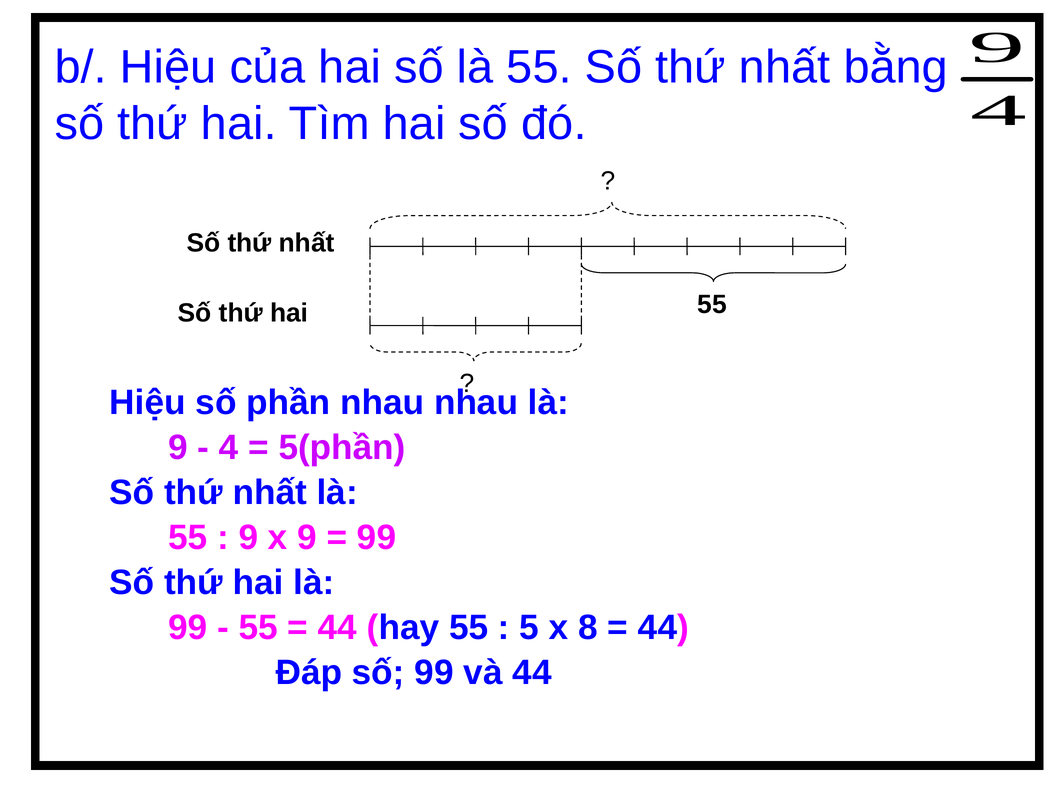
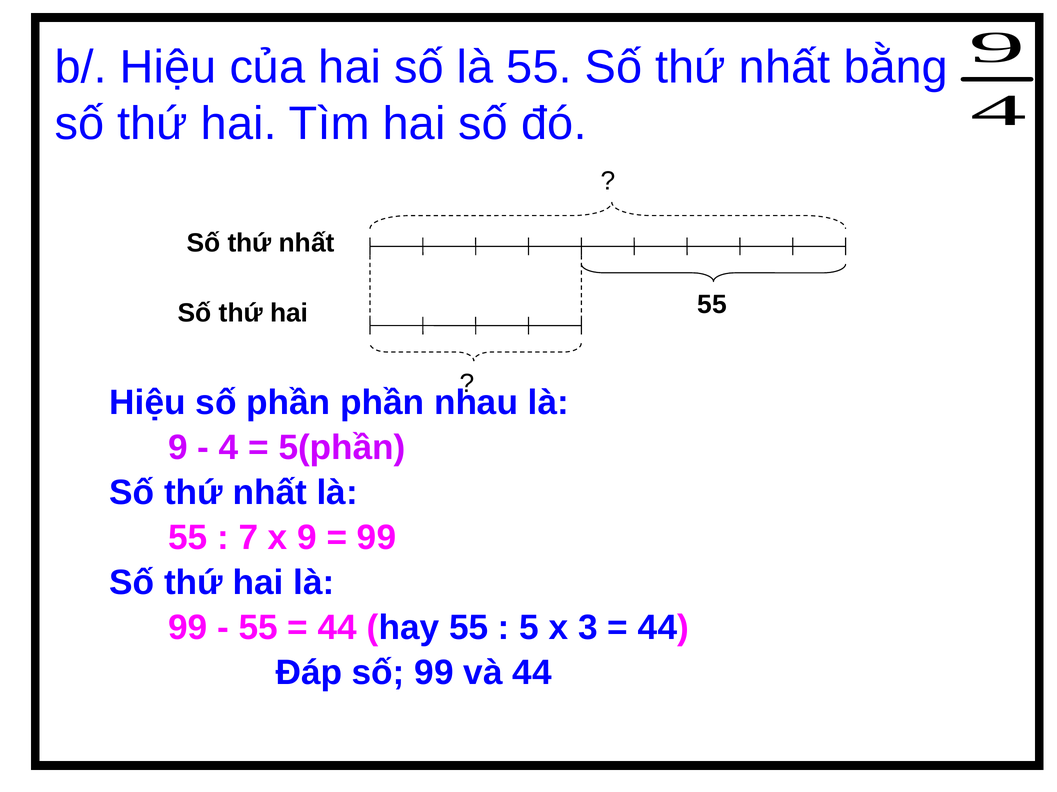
phần nhau: nhau -> phần (382, 403)
9: 9 -> 7 (248, 538)
8: 8 -> 3 (588, 628)
